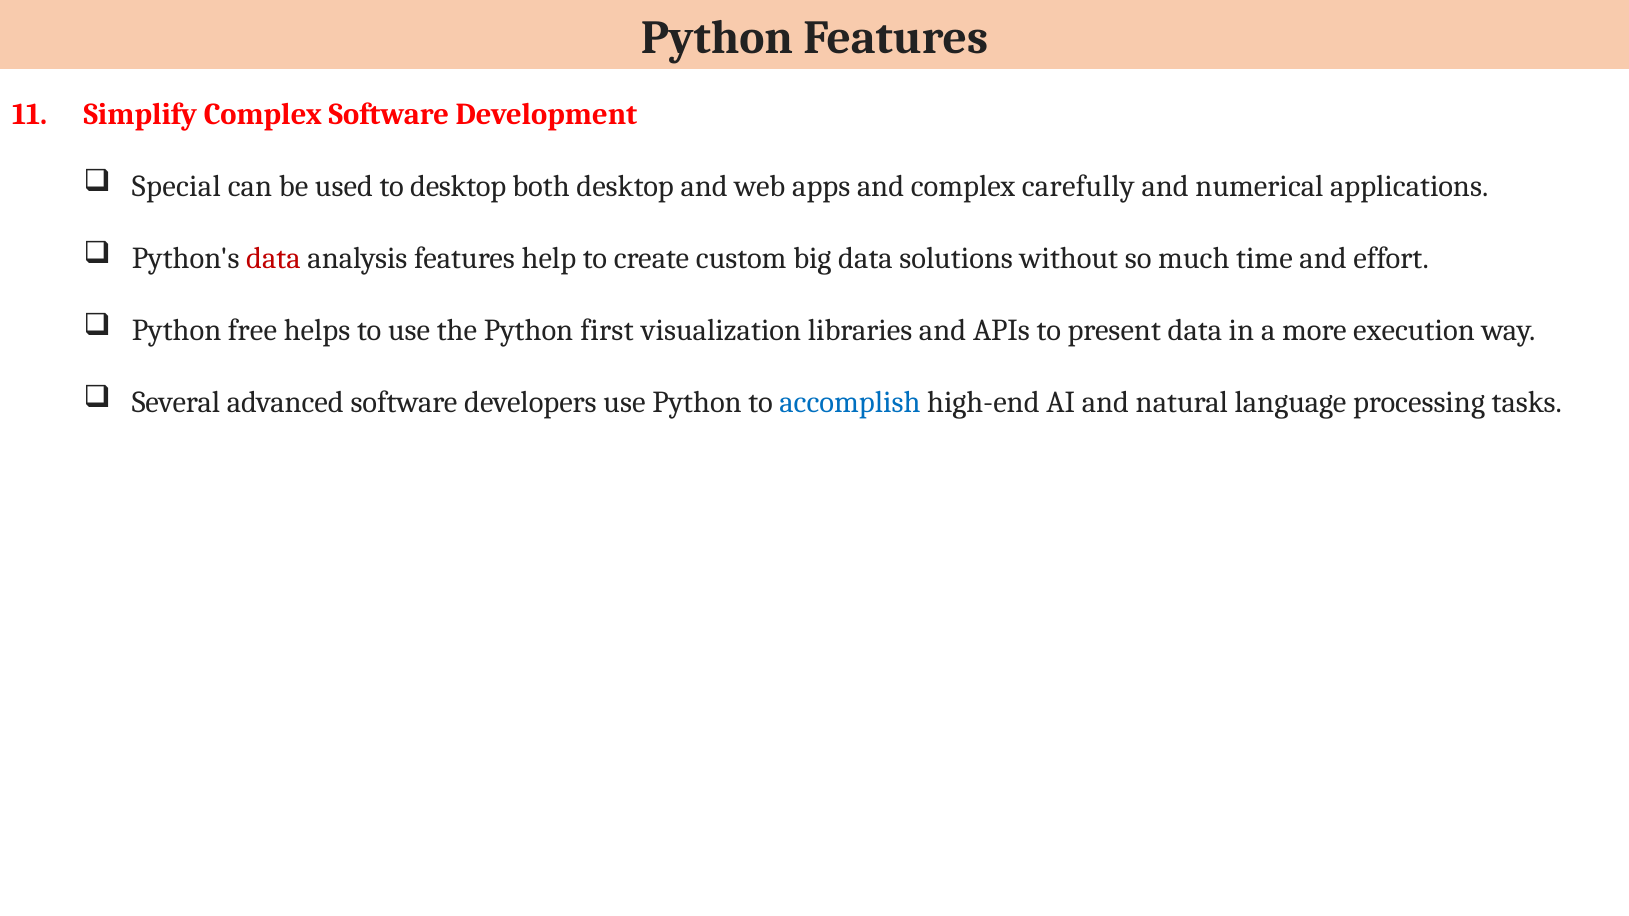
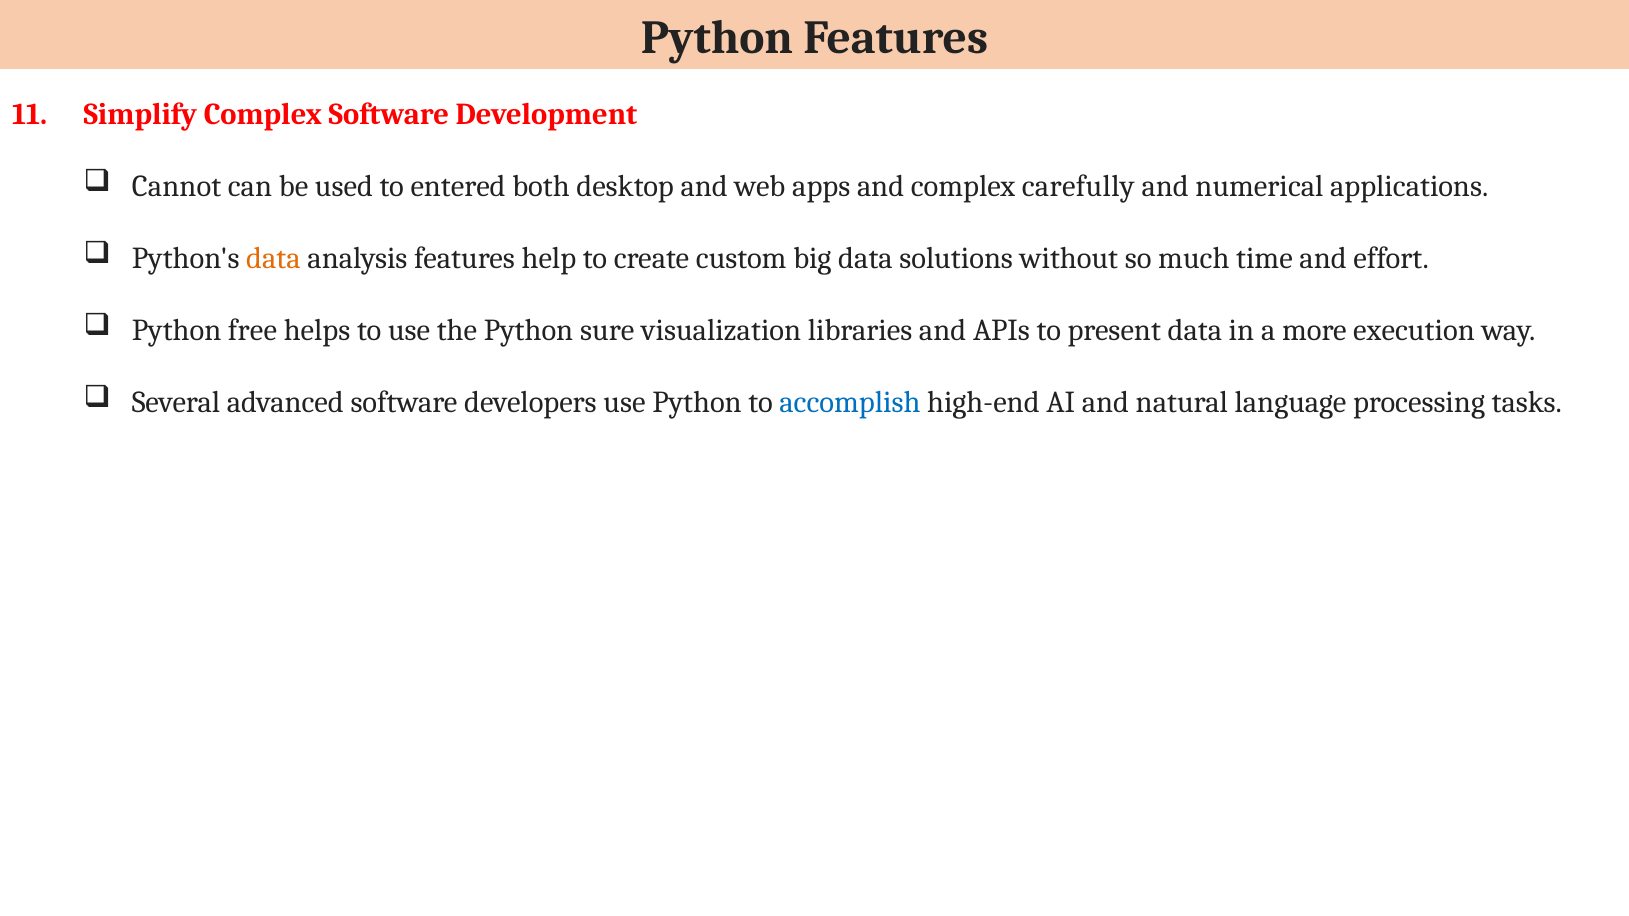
Special: Special -> Cannot (177, 187)
to desktop: desktop -> entered (458, 187)
data colour: red -> orange (273, 259)
first: first -> sure (607, 331)
